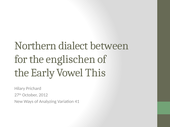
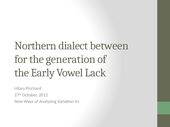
englischen: englischen -> generation (71, 59)
This: This -> Lack (95, 73)
